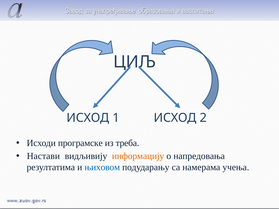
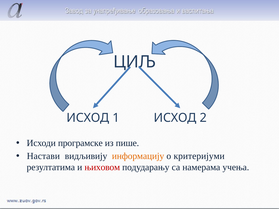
треба: треба -> пише (127, 143)
напредовања: напредовања -> критеријуми (199, 156)
њиховом colour: blue -> red (102, 167)
